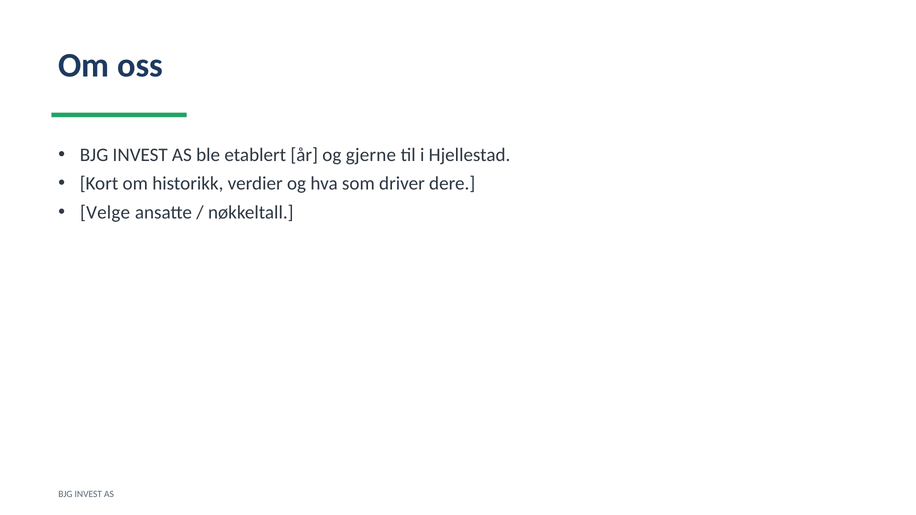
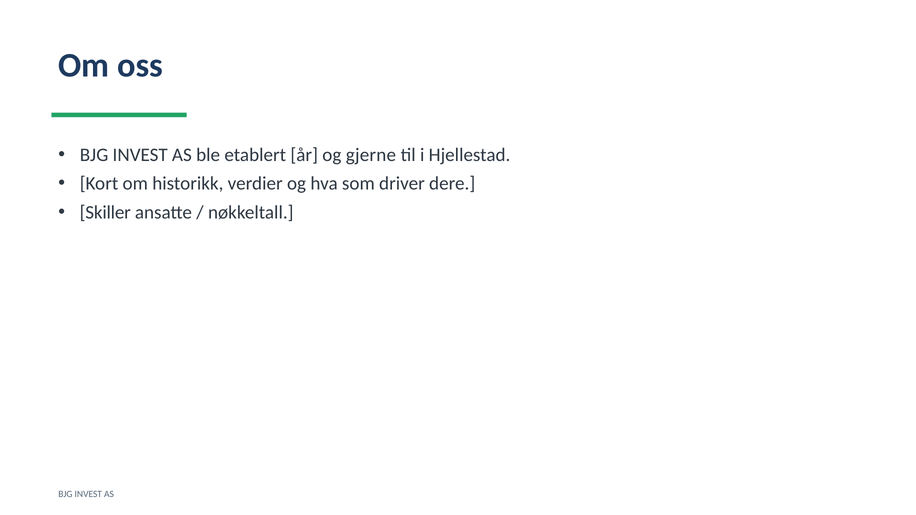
Velge: Velge -> Skiller (105, 212)
